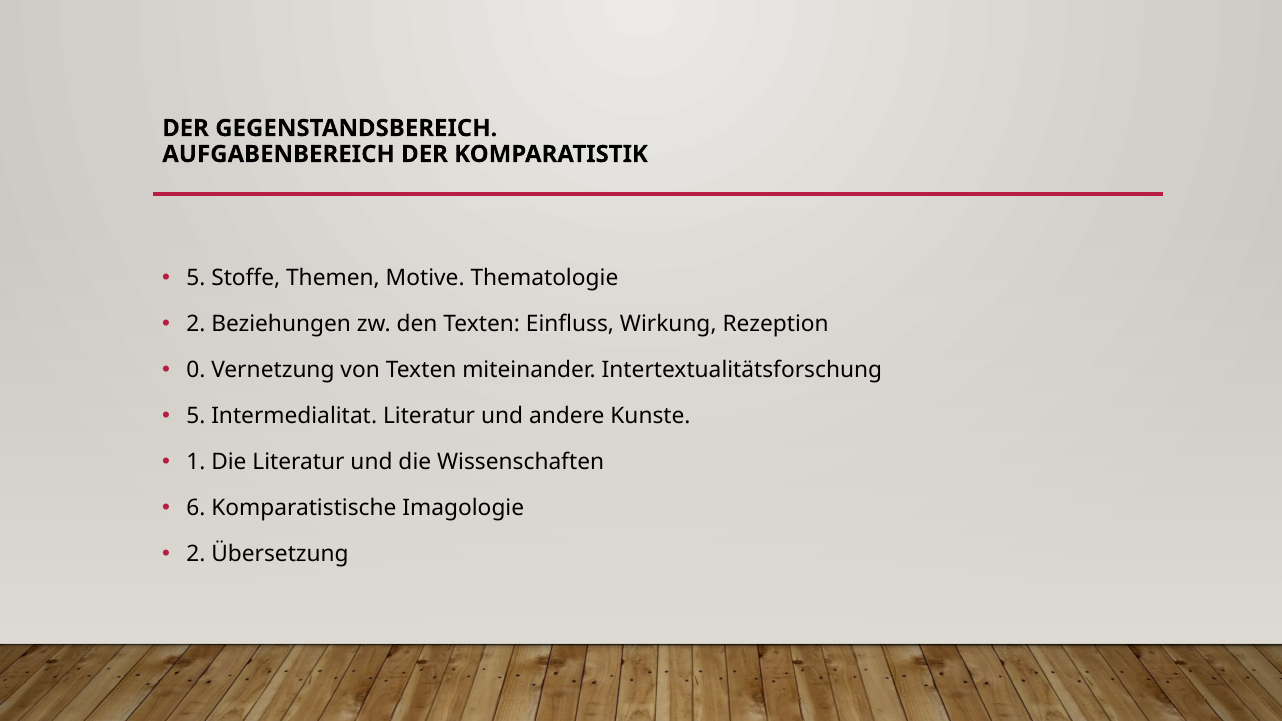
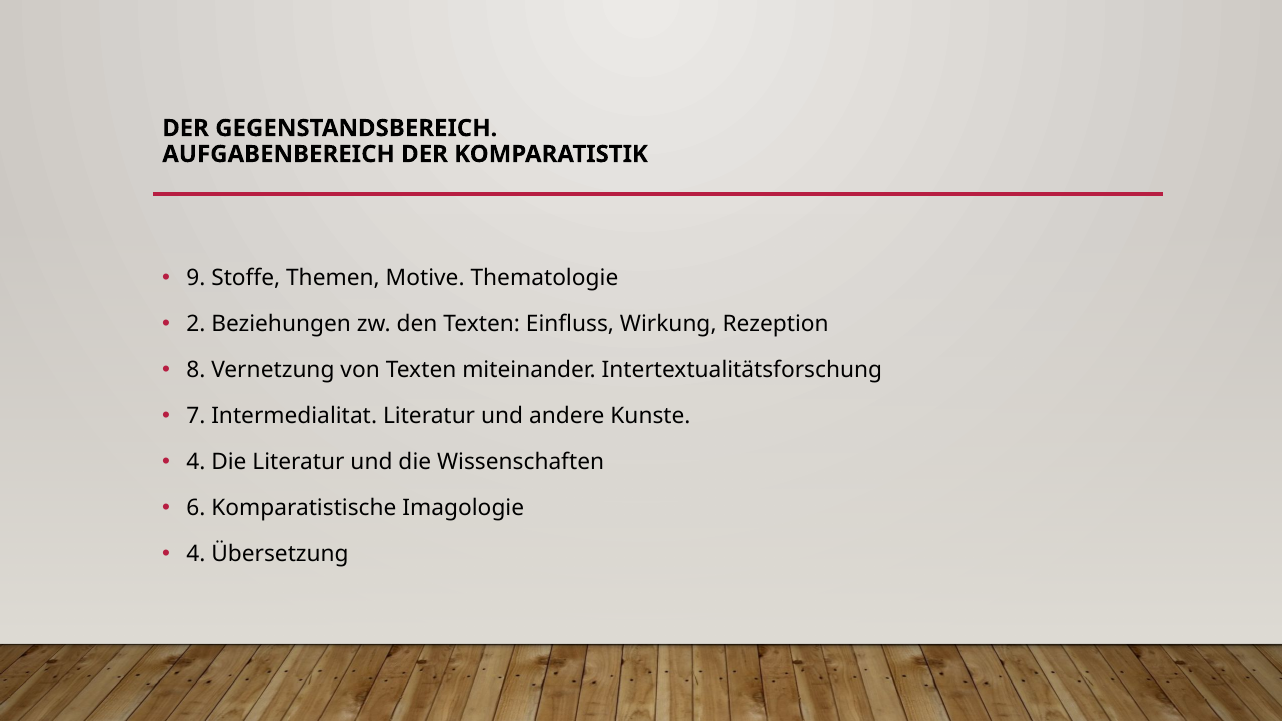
5: 5 -> 9 (196, 278)
0: 0 -> 8 (196, 370)
5: 5 -> 7 (196, 416)
1: 1 -> 4 (196, 462)
2: 2 -> 4 (196, 554)
